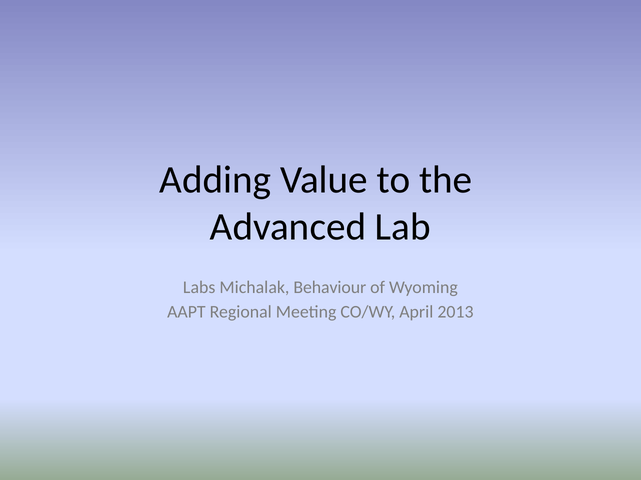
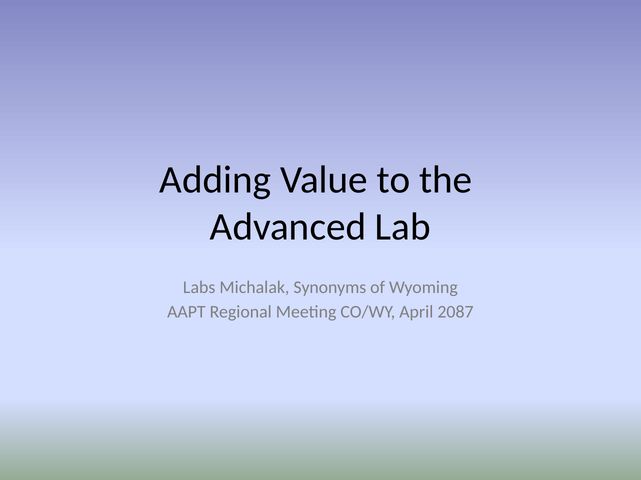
Behaviour: Behaviour -> Synonyms (330, 288)
2013: 2013 -> 2087 (456, 313)
